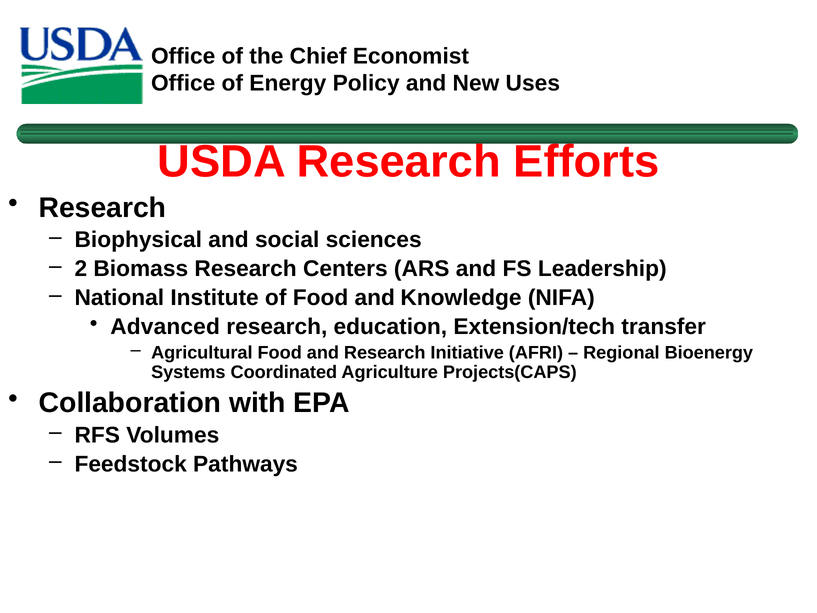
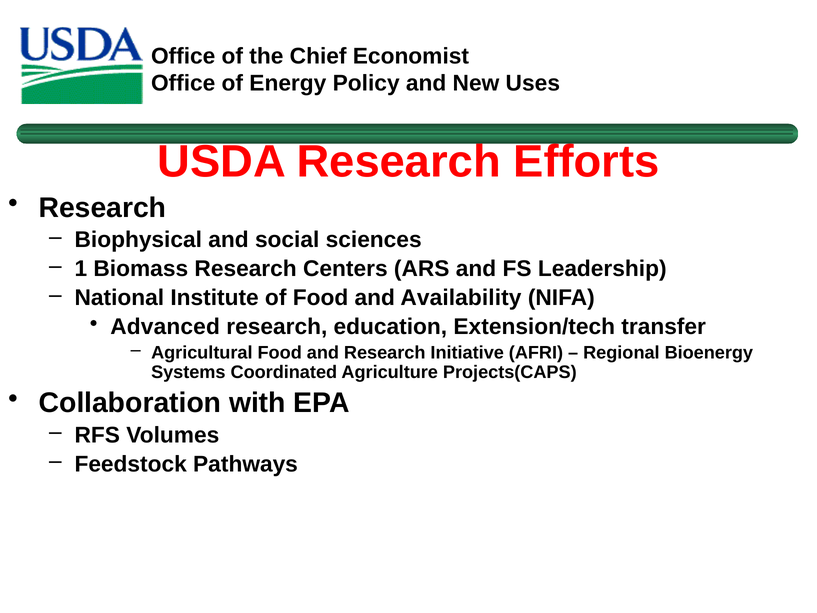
2: 2 -> 1 (81, 269)
Knowledge: Knowledge -> Availability (461, 298)
